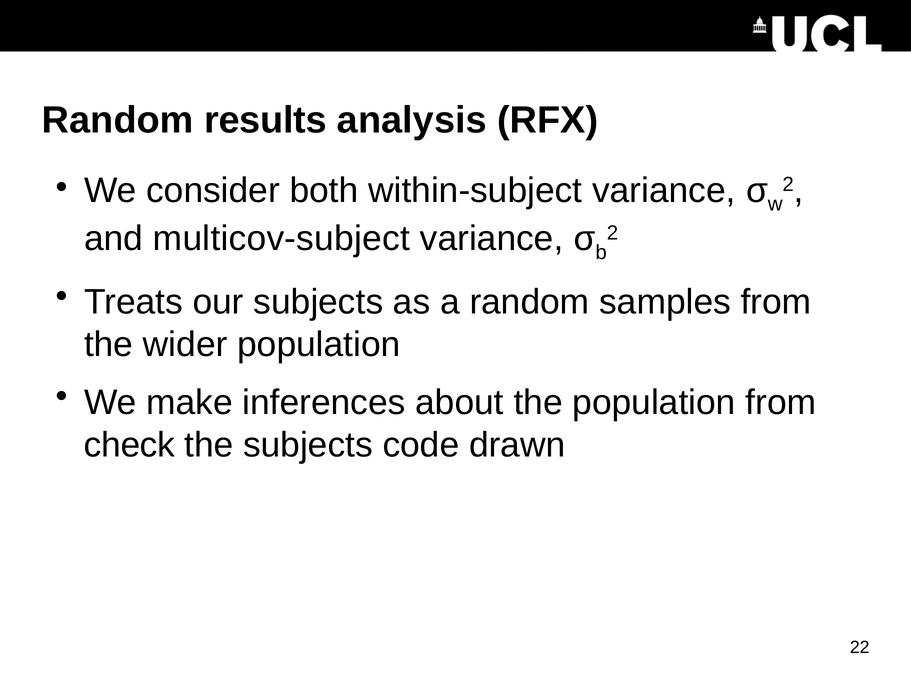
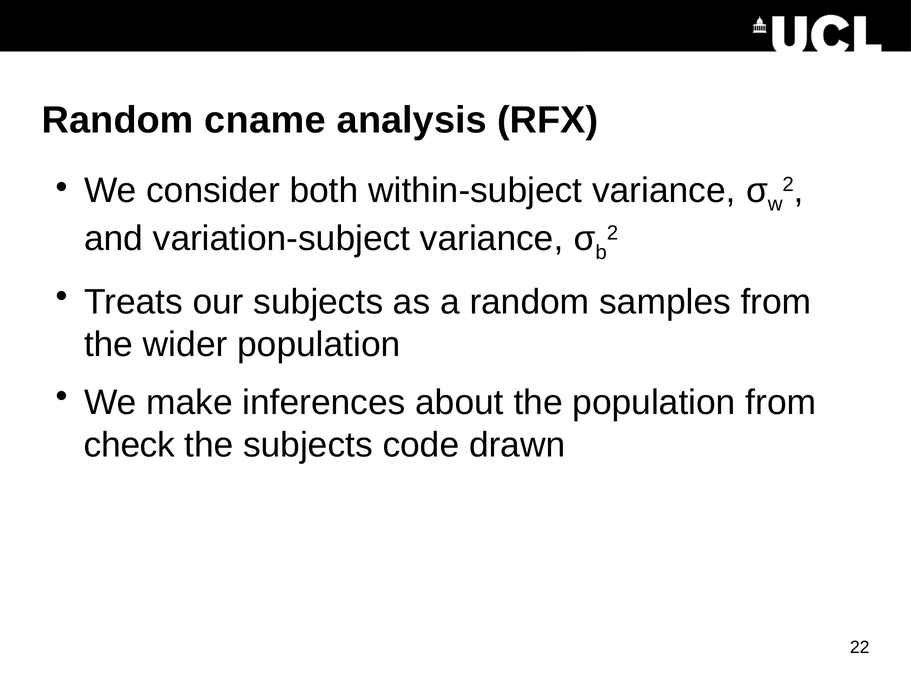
results: results -> cname (265, 120)
multicov-subject: multicov-subject -> variation-subject (282, 239)
